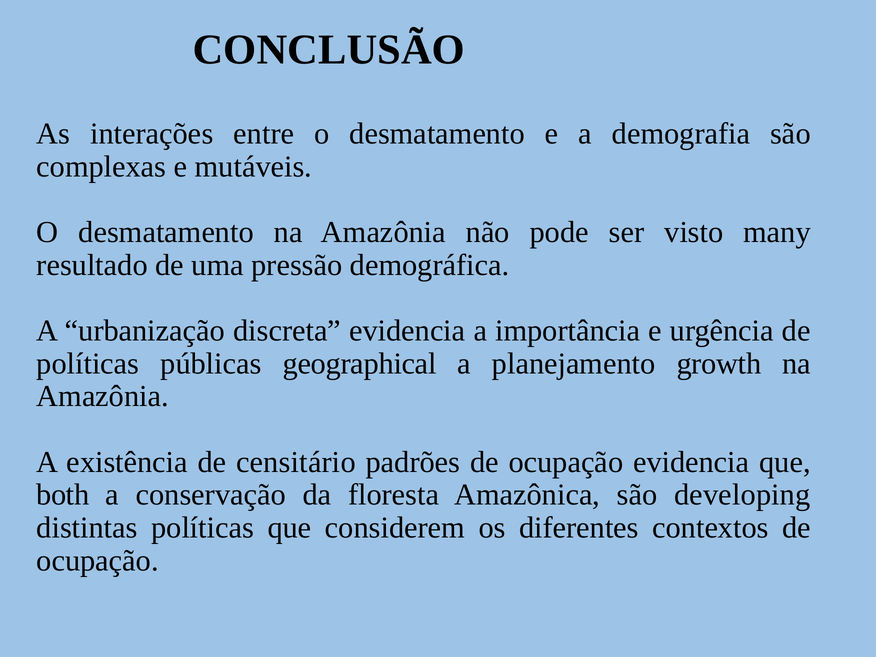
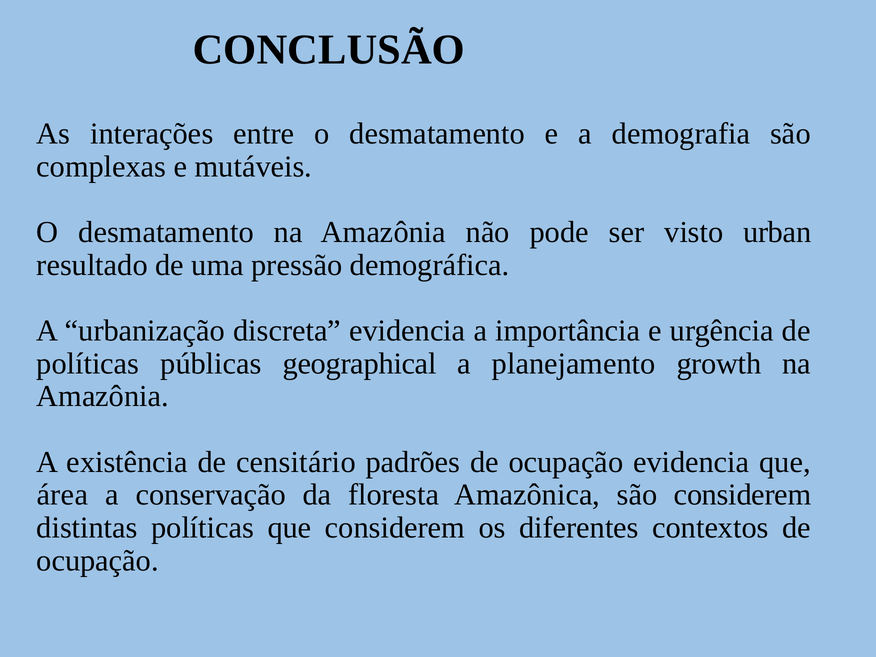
many: many -> urban (777, 232)
both: both -> área (62, 495)
são developing: developing -> considerem (743, 495)
